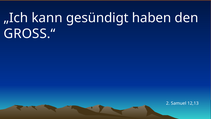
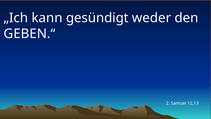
haben: haben -> weder (152, 18)
GROSS.“: GROSS.“ -> GEBEN.“ (29, 34)
